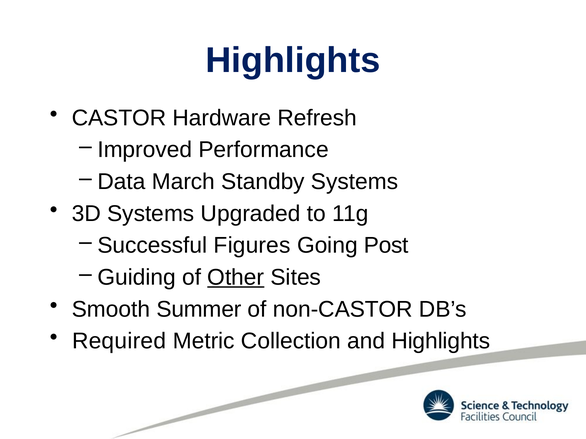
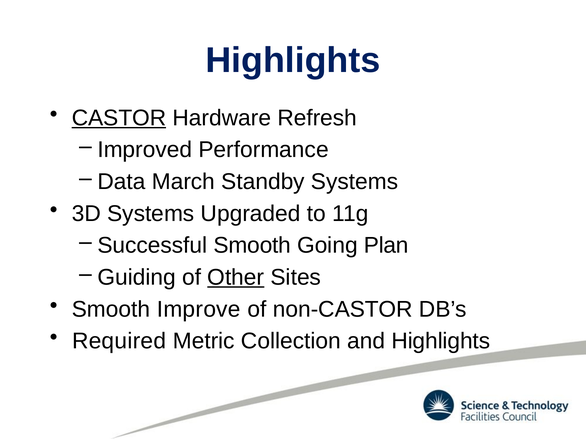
CASTOR underline: none -> present (119, 118)
Successful Figures: Figures -> Smooth (252, 246)
Post: Post -> Plan (386, 246)
Summer: Summer -> Improve (199, 310)
